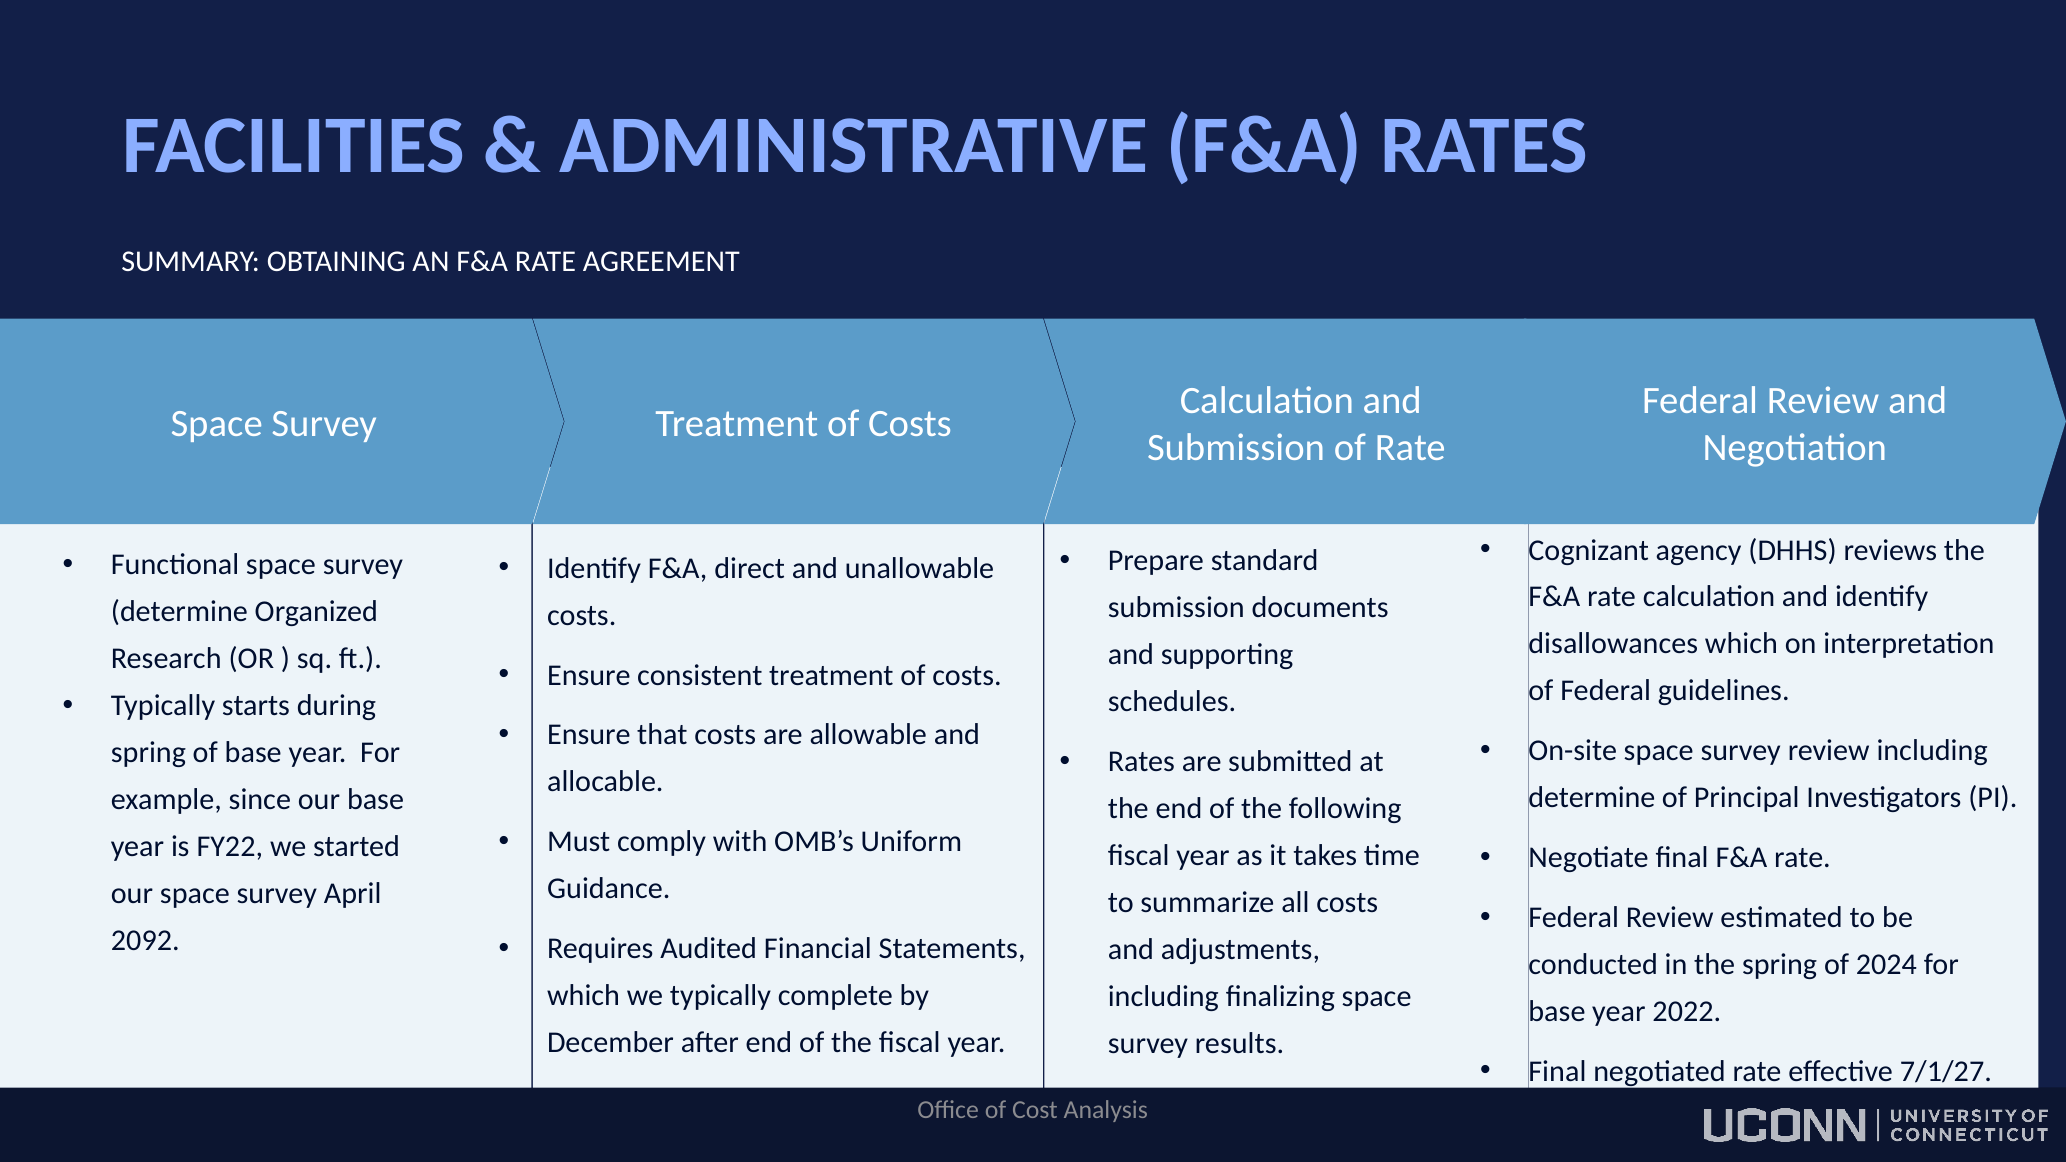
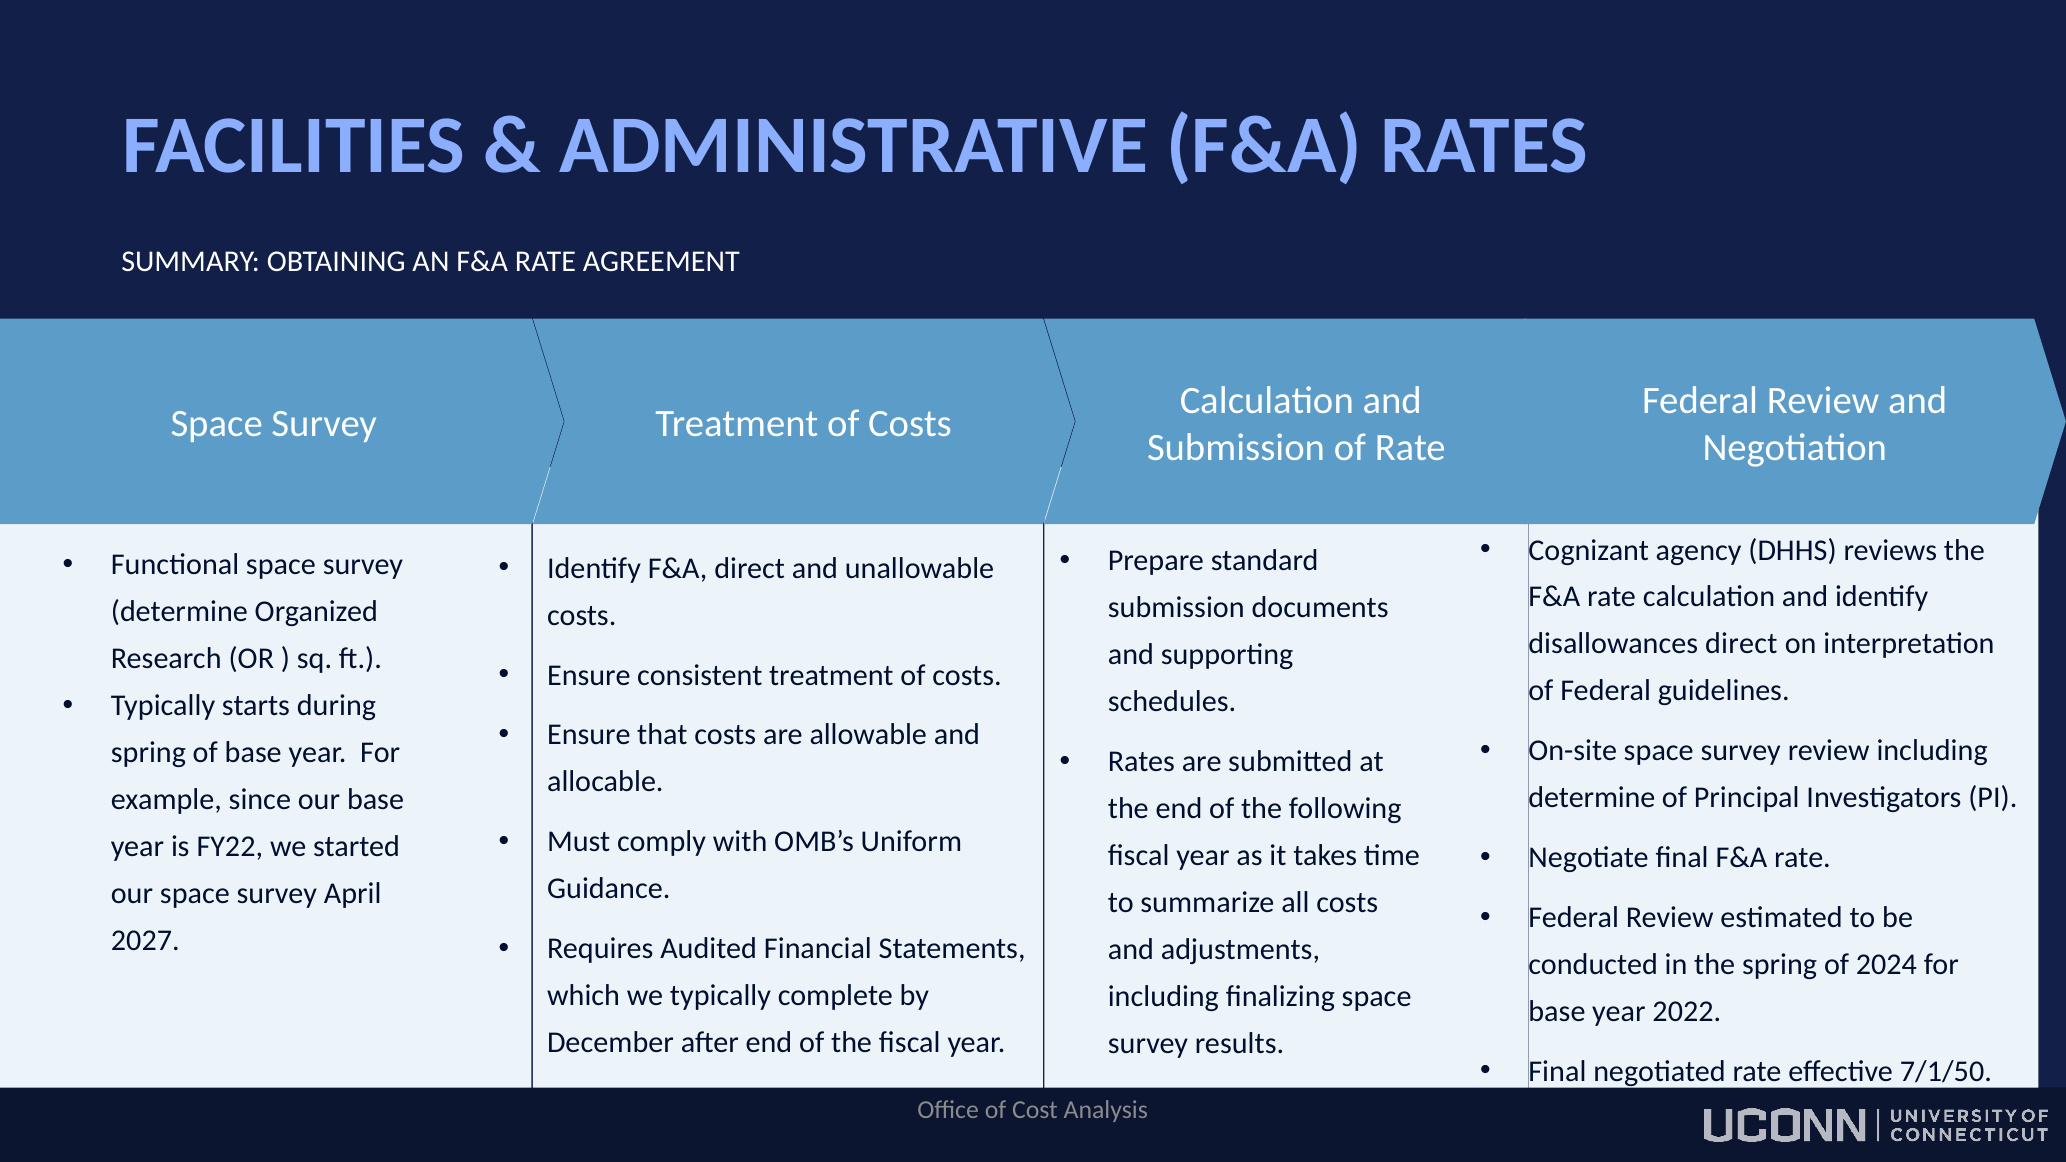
disallowances which: which -> direct (1741, 644)
2092: 2092 -> 2027 (145, 941)
7/1/27: 7/1/27 -> 7/1/50 (1946, 1072)
